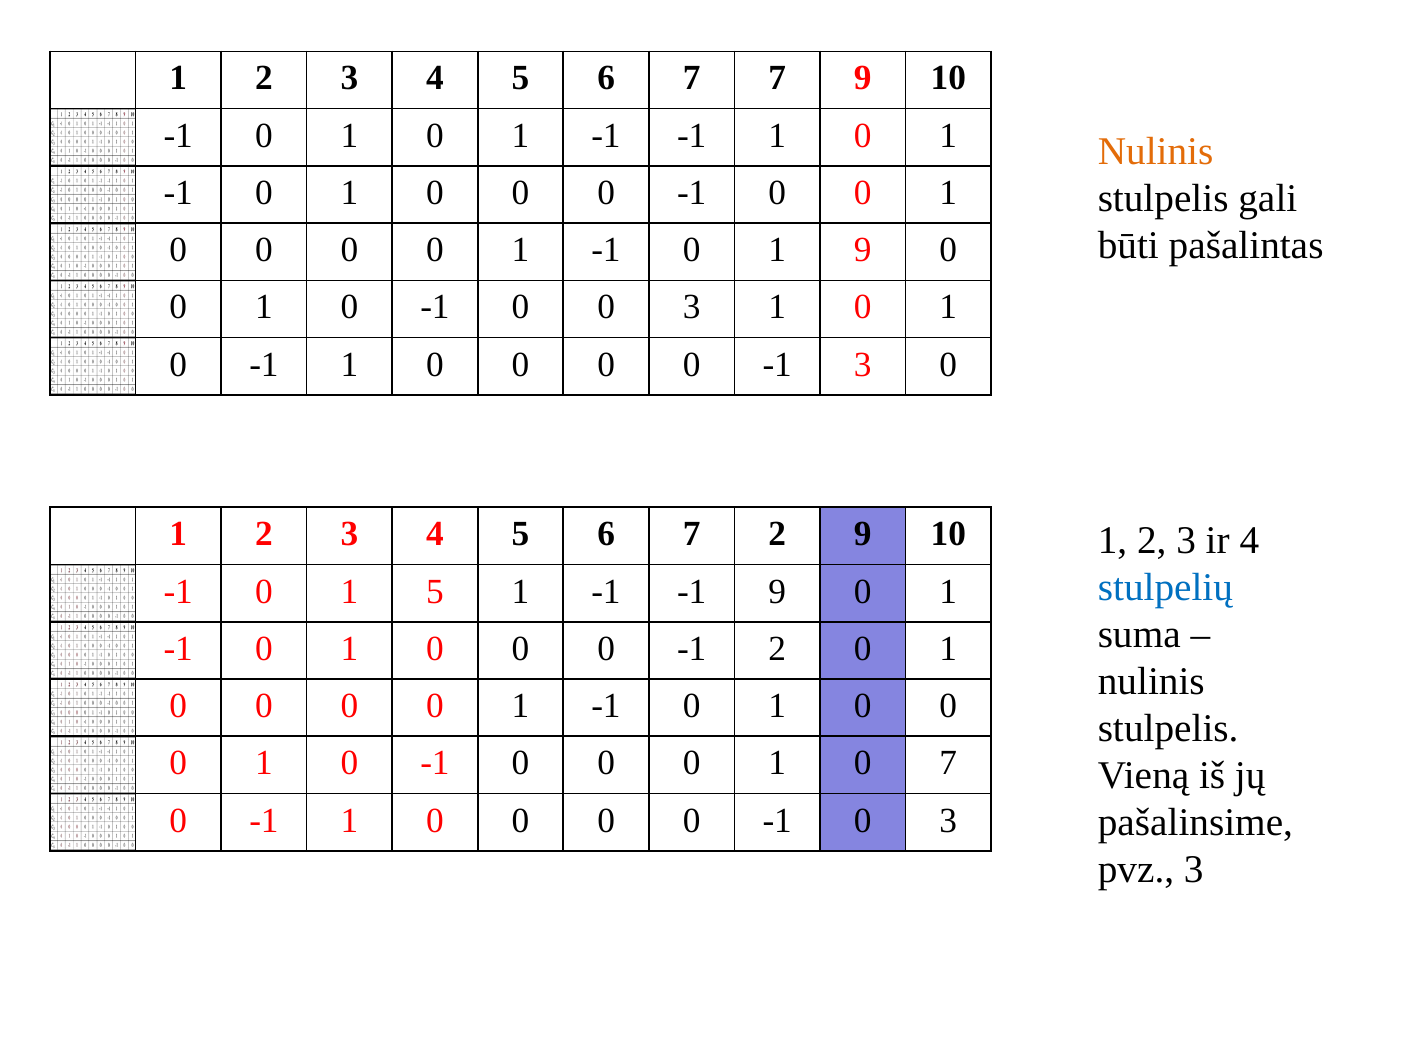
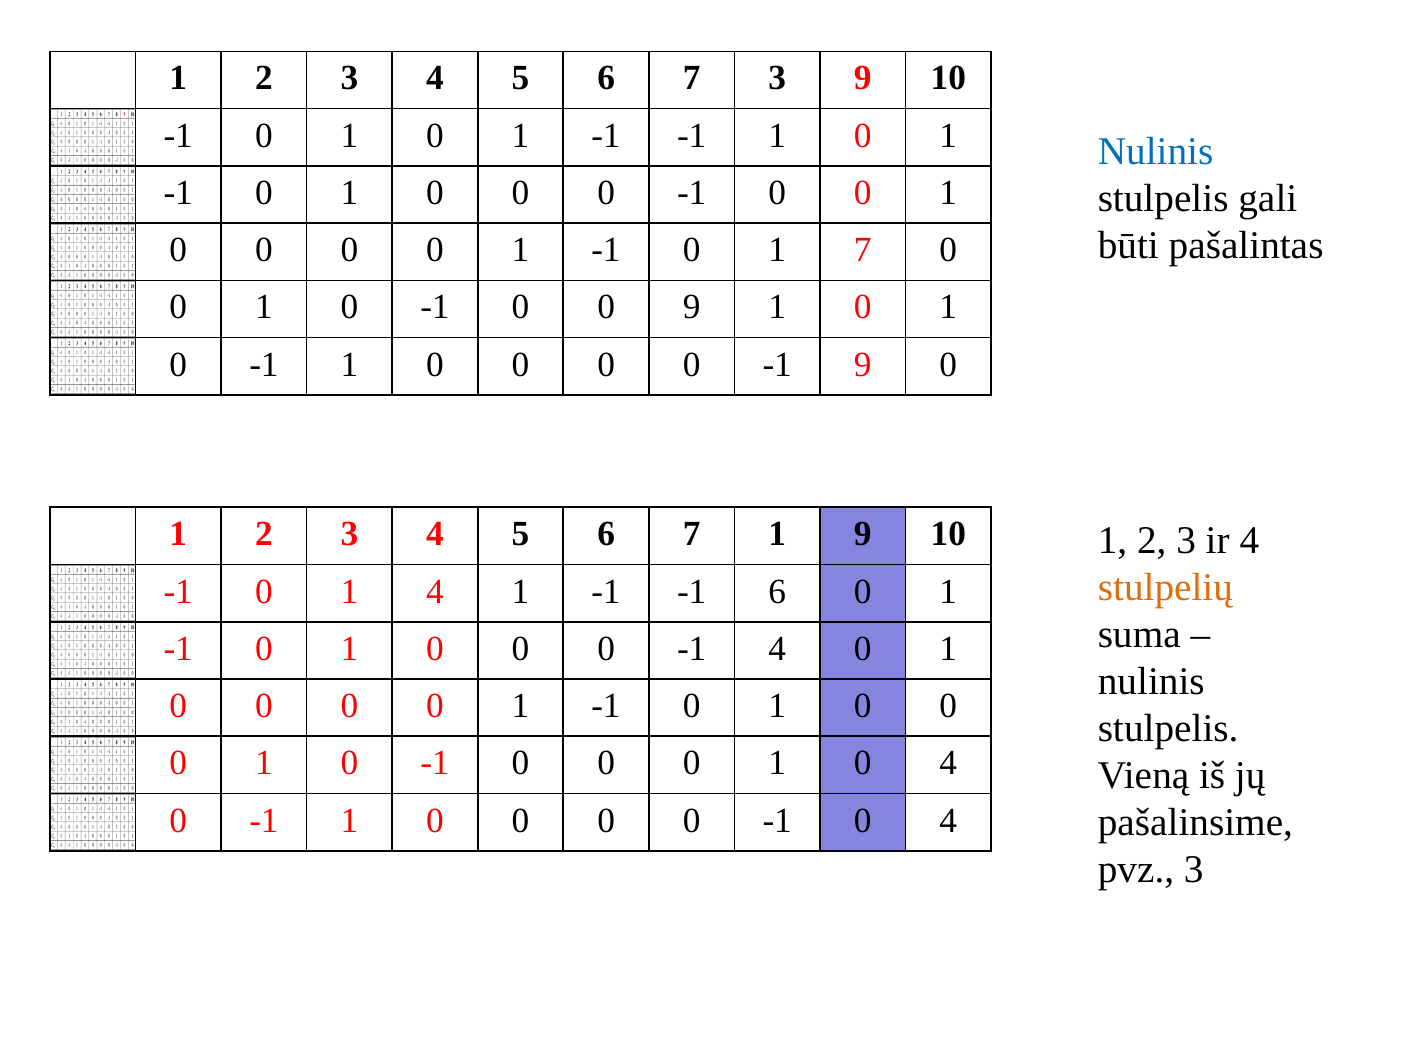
7 7: 7 -> 3 (777, 78)
Nulinis colour: orange -> blue (1156, 151)
1 9: 9 -> 7 (863, 250)
0 0 3: 3 -> 9 (692, 307)
-1 3: 3 -> 9 (863, 365)
7 2: 2 -> 1 (777, 534)
stulpelių colour: blue -> orange (1165, 587)
1 5: 5 -> 4 (435, 591)
-1 9: 9 -> 6 (777, 591)
-1 2: 2 -> 4 (777, 649)
1 0 7: 7 -> 4 (948, 763)
-1 0 3: 3 -> 4 (948, 820)
